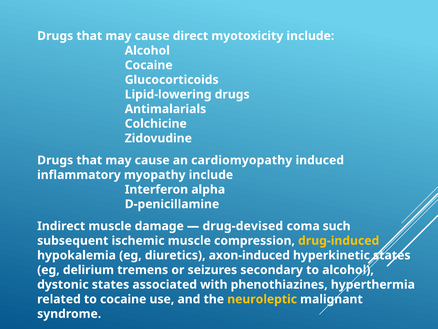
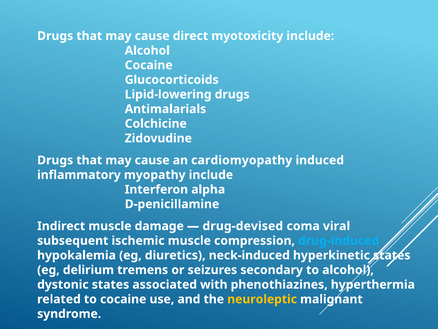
such: such -> viral (336, 226)
drug-induced colour: yellow -> light blue (339, 240)
axon-induced: axon-induced -> neck-induced (249, 255)
